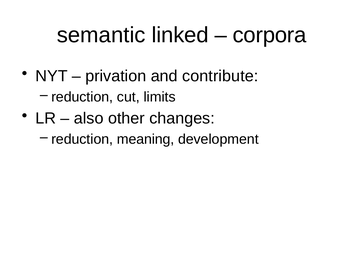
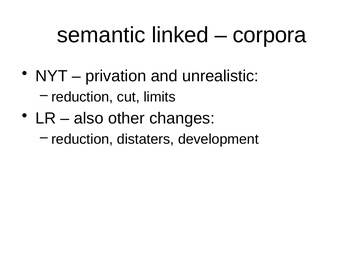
contribute: contribute -> unrealistic (220, 76)
meaning: meaning -> distaters (146, 139)
